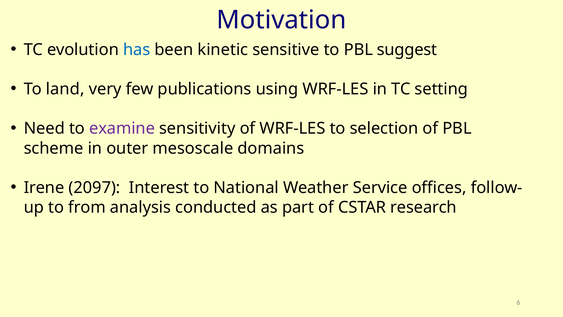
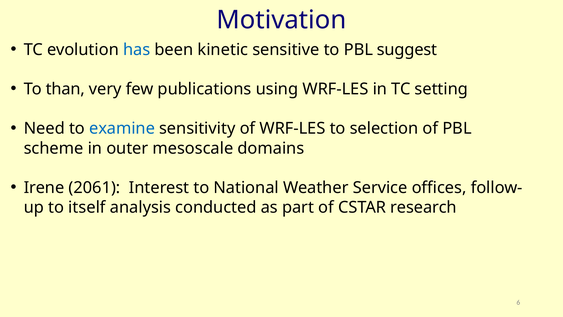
land: land -> than (65, 89)
examine colour: purple -> blue (122, 128)
2097: 2097 -> 2061 (95, 188)
from: from -> itself (87, 207)
